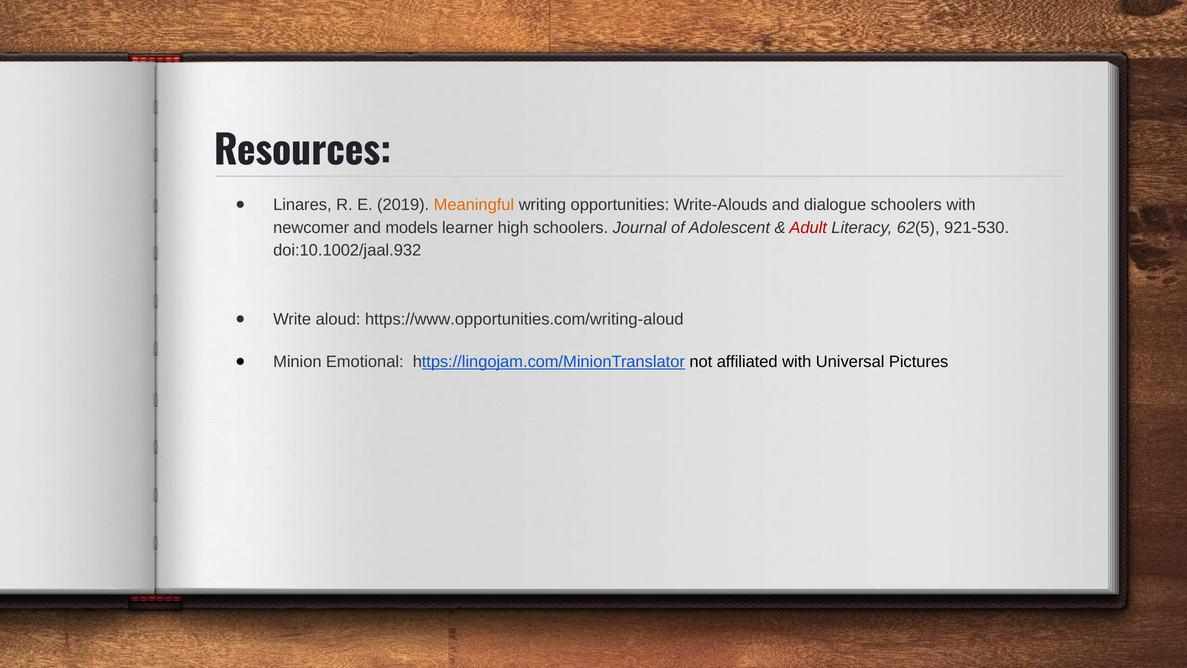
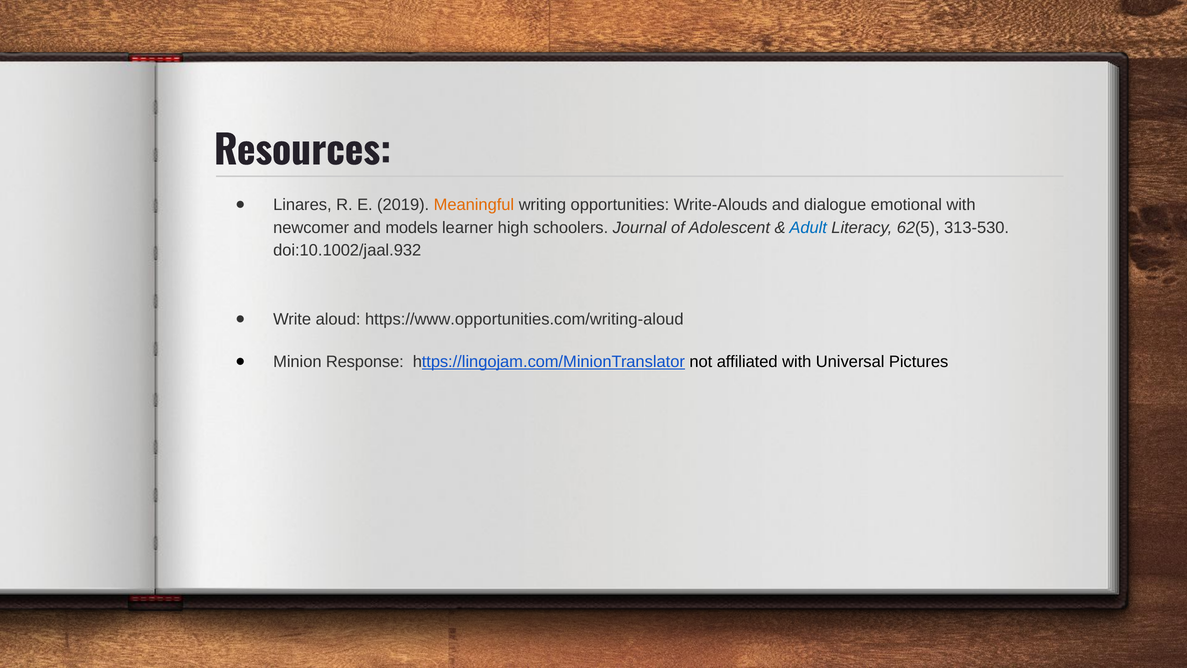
dialogue schoolers: schoolers -> emotional (906, 205)
Adult colour: red -> blue (808, 228)
921-530: 921-530 -> 313-530 (977, 228)
Emotional: Emotional -> Response (365, 362)
